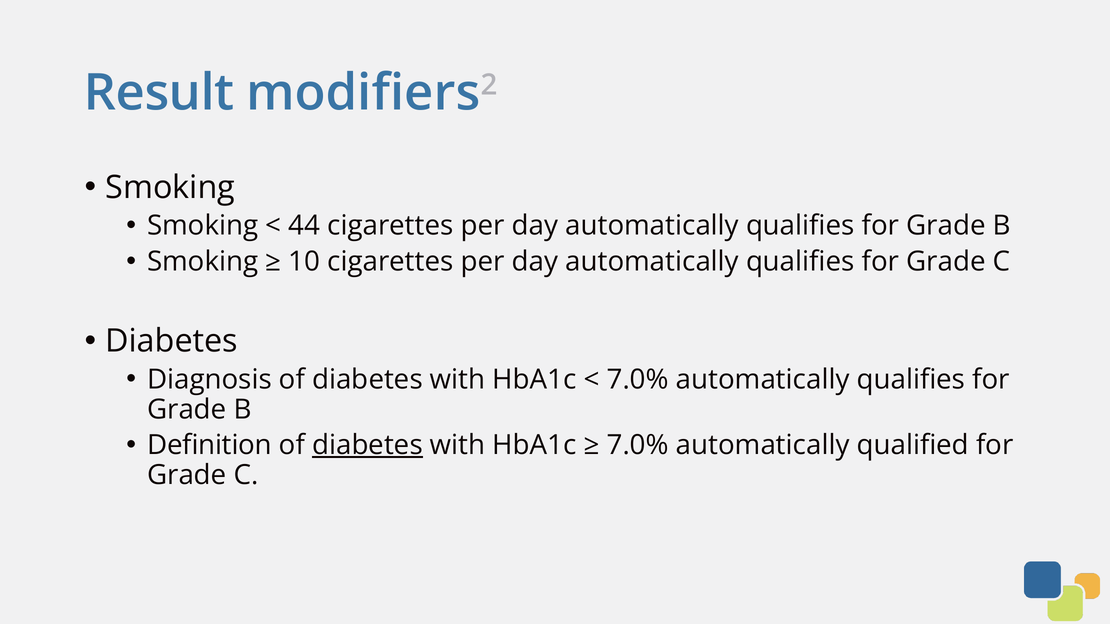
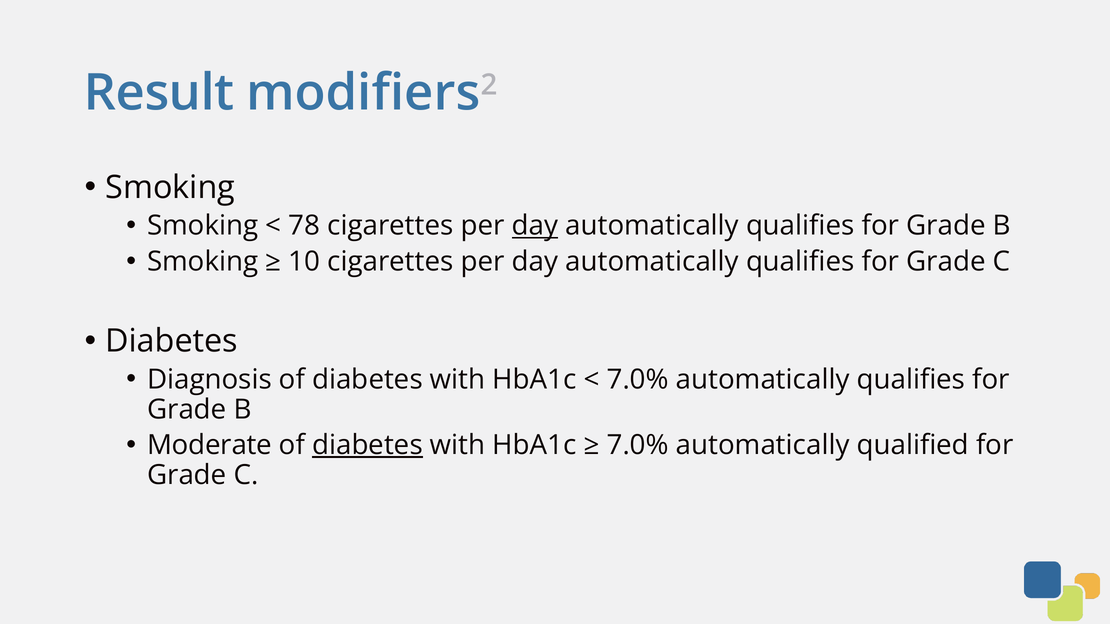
44: 44 -> 78 (304, 226)
day underline: none -> present (535, 226)
Definition: Definition -> Moderate (210, 445)
